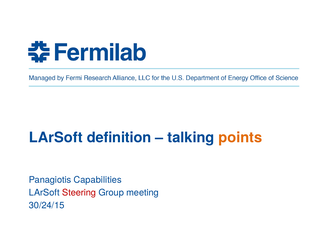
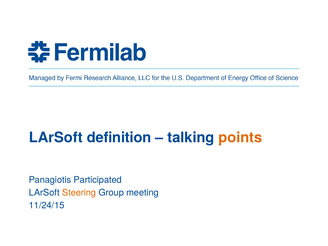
Capabilities: Capabilities -> Participated (98, 180)
Steering colour: red -> orange (79, 193)
30/24/15: 30/24/15 -> 11/24/15 (47, 205)
